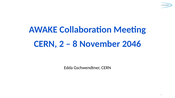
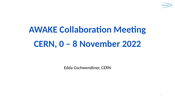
2: 2 -> 0 (62, 44)
2046: 2046 -> 2022 (132, 44)
